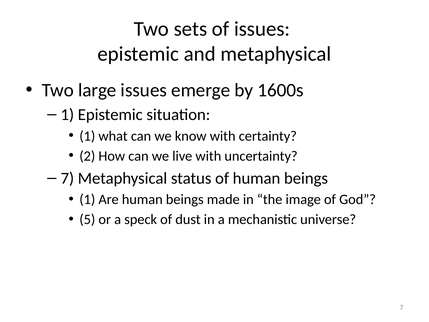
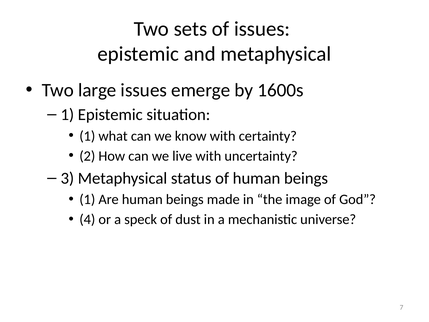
7: 7 -> 3 (67, 178)
5: 5 -> 4 (87, 219)
